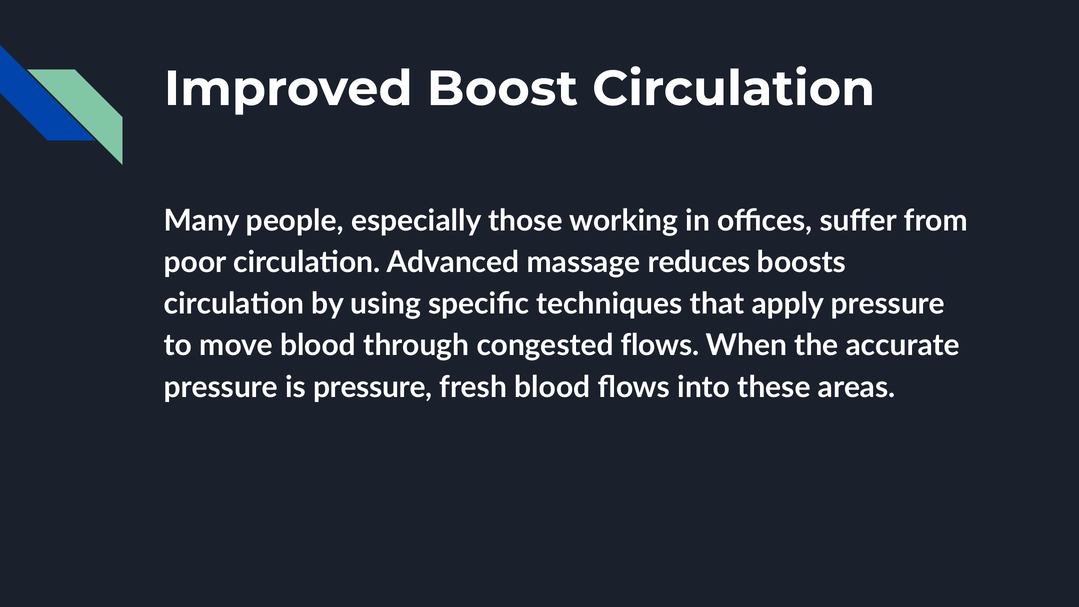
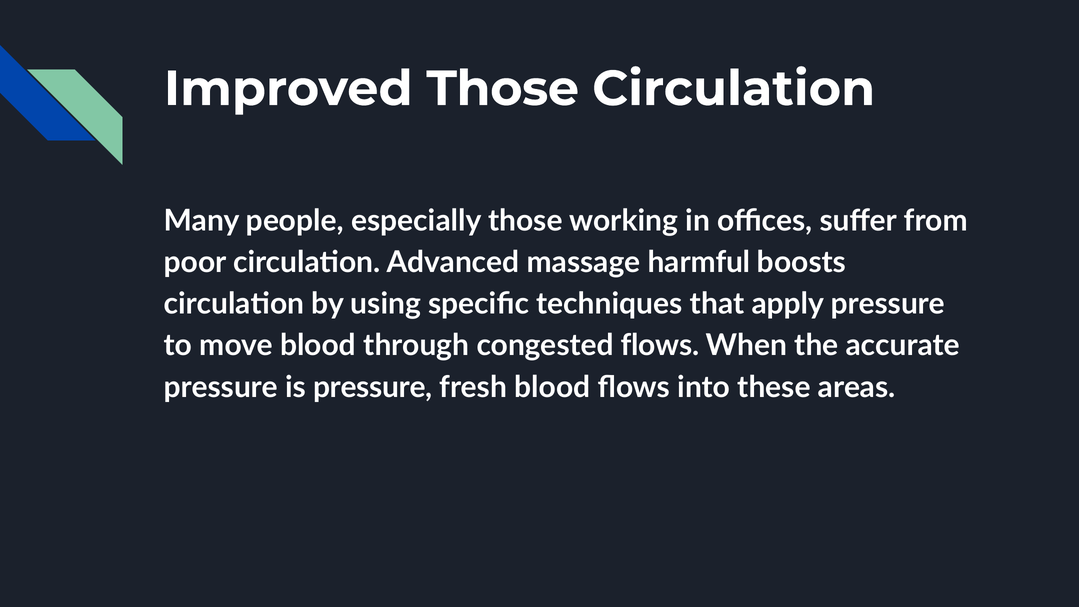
Boost: Boost -> Those (503, 89)
reduces: reduces -> harmful (699, 262)
